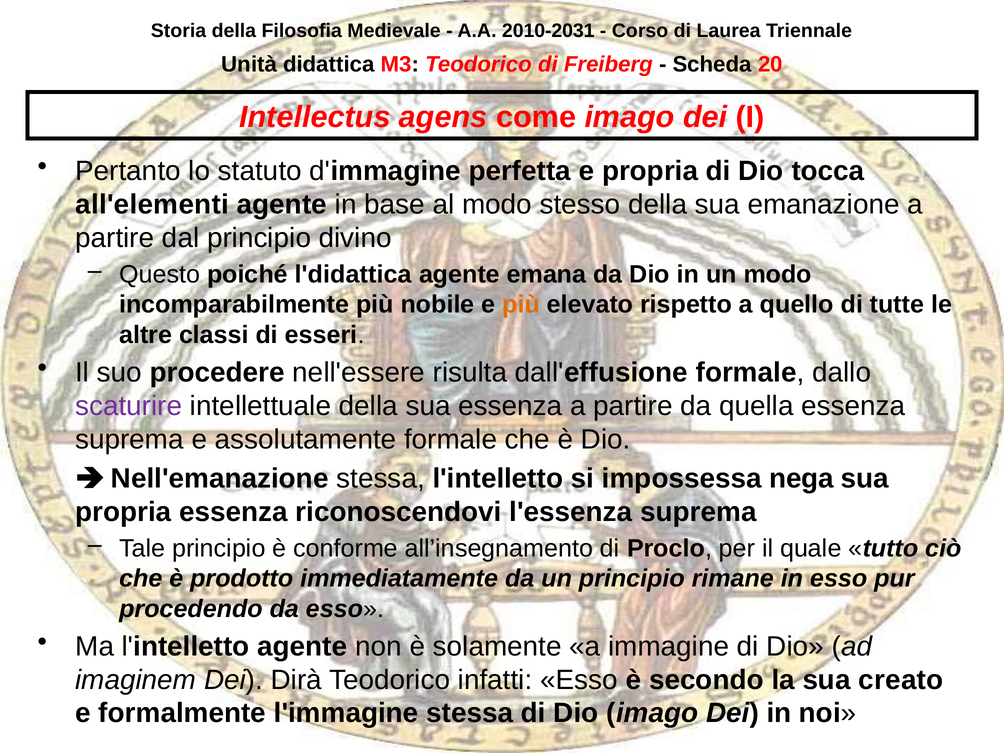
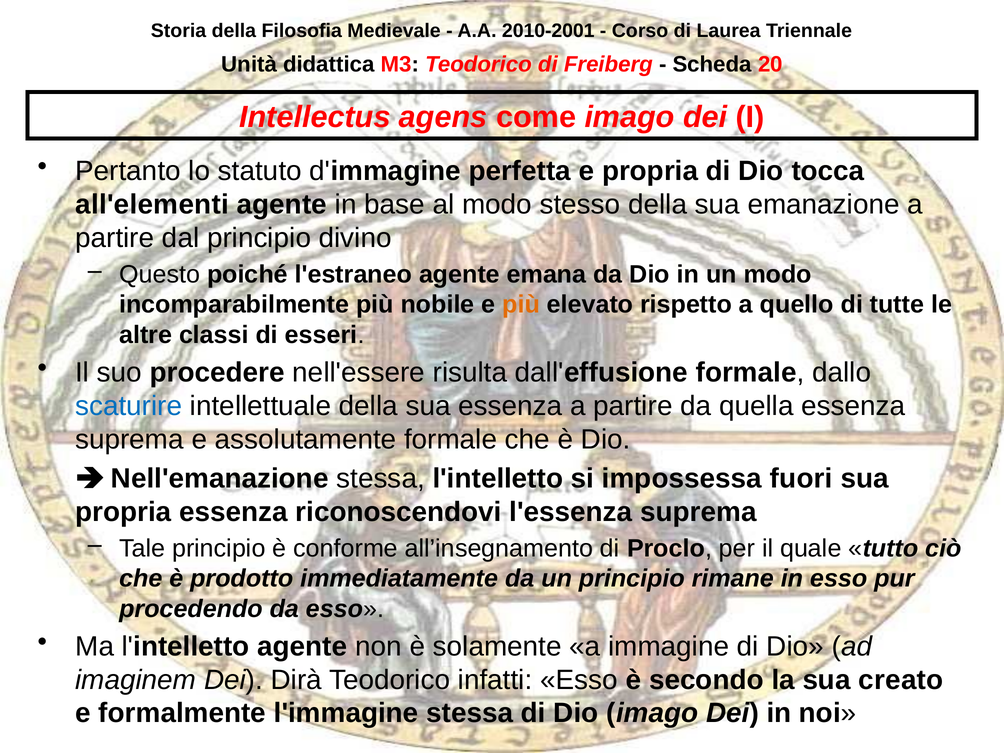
2010-2031: 2010-2031 -> 2010-2001 (548, 31)
l'didattica: l'didattica -> l'estraneo (353, 275)
scaturire colour: purple -> blue (129, 406)
nega: nega -> fuori (801, 478)
